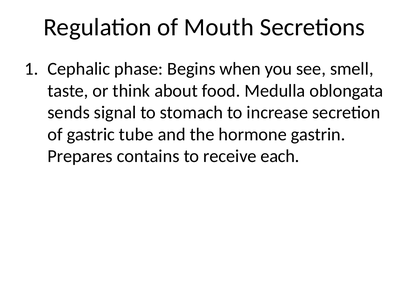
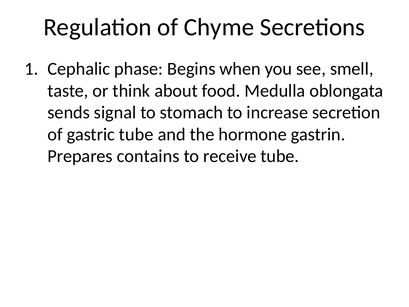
Mouth: Mouth -> Chyme (219, 27)
receive each: each -> tube (280, 156)
